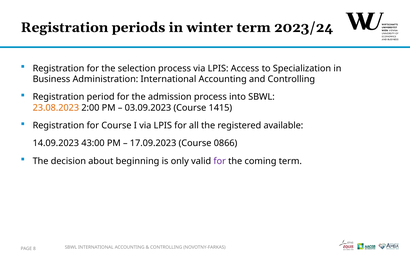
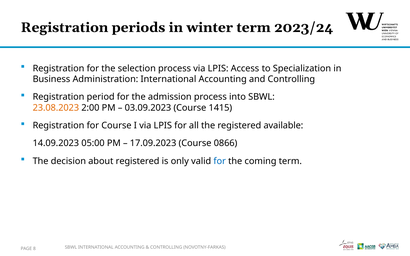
43:00: 43:00 -> 05:00 (93, 143)
about beginning: beginning -> registered (138, 161)
for colour: purple -> blue (220, 161)
